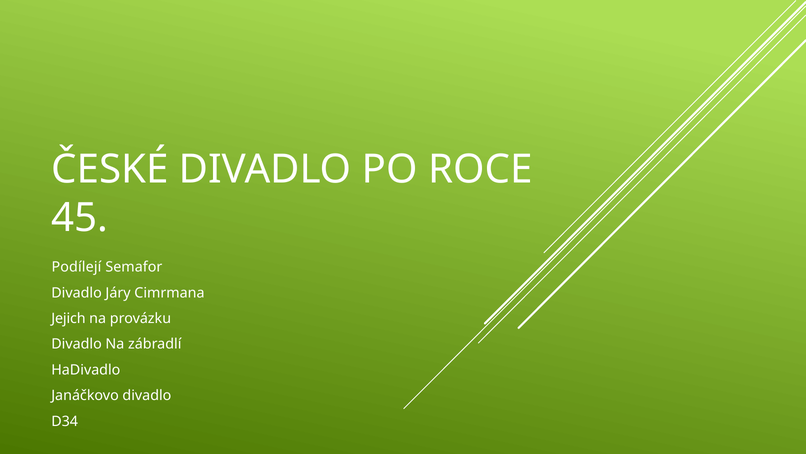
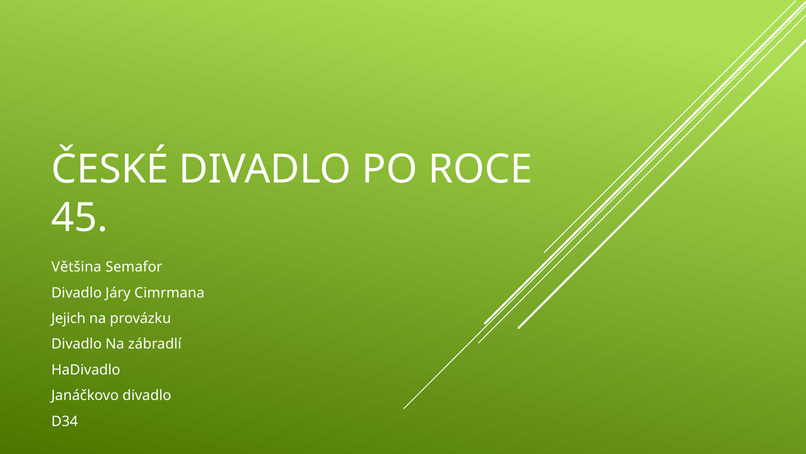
Podílejí: Podílejí -> Většina (76, 267)
